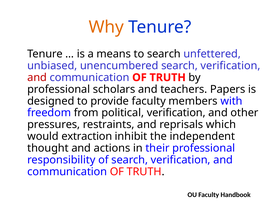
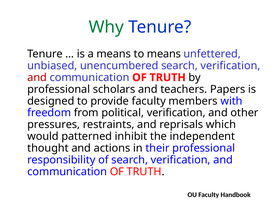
Why colour: orange -> green (106, 27)
to search: search -> means (164, 54)
extraction: extraction -> patterned (87, 136)
